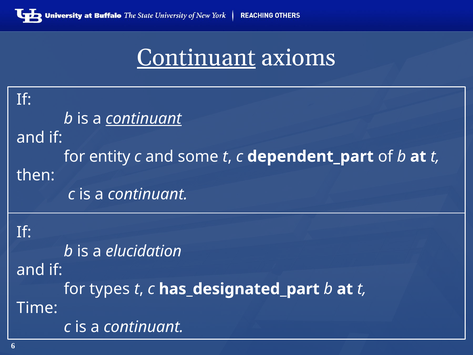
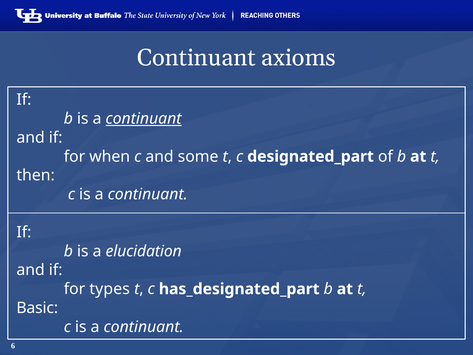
Continuant underline: present -> none (196, 58)
entity: entity -> when (110, 156)
dependent_part: dependent_part -> designated_part (311, 156)
Time: Time -> Basic (37, 308)
